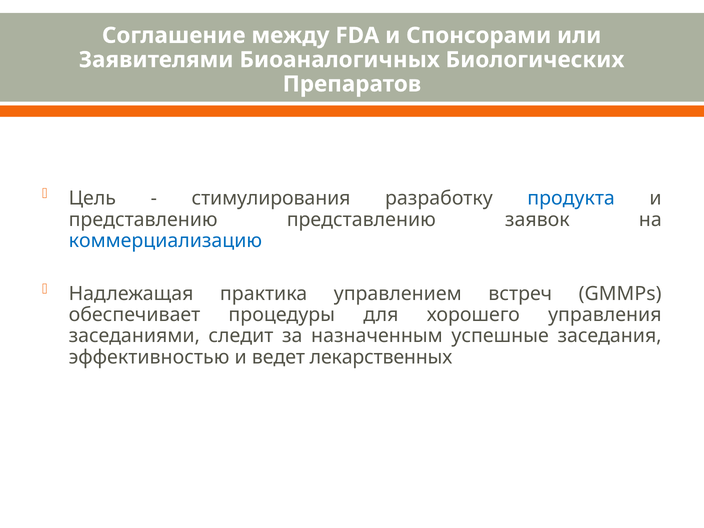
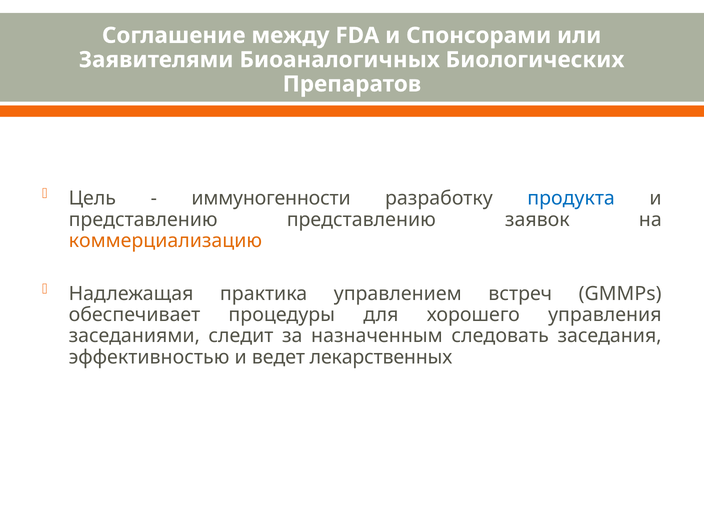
стимулирования: стимулирования -> иммуногенности (271, 199)
коммерциализацию colour: blue -> orange (165, 241)
успешные: успешные -> следовать (500, 336)
